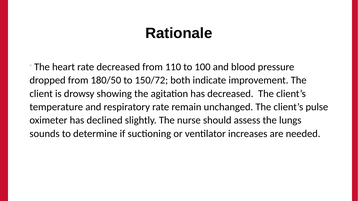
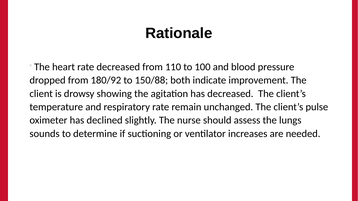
180/50: 180/50 -> 180/92 (106, 80)
150/72: 150/72 -> 150/88 (151, 80)
